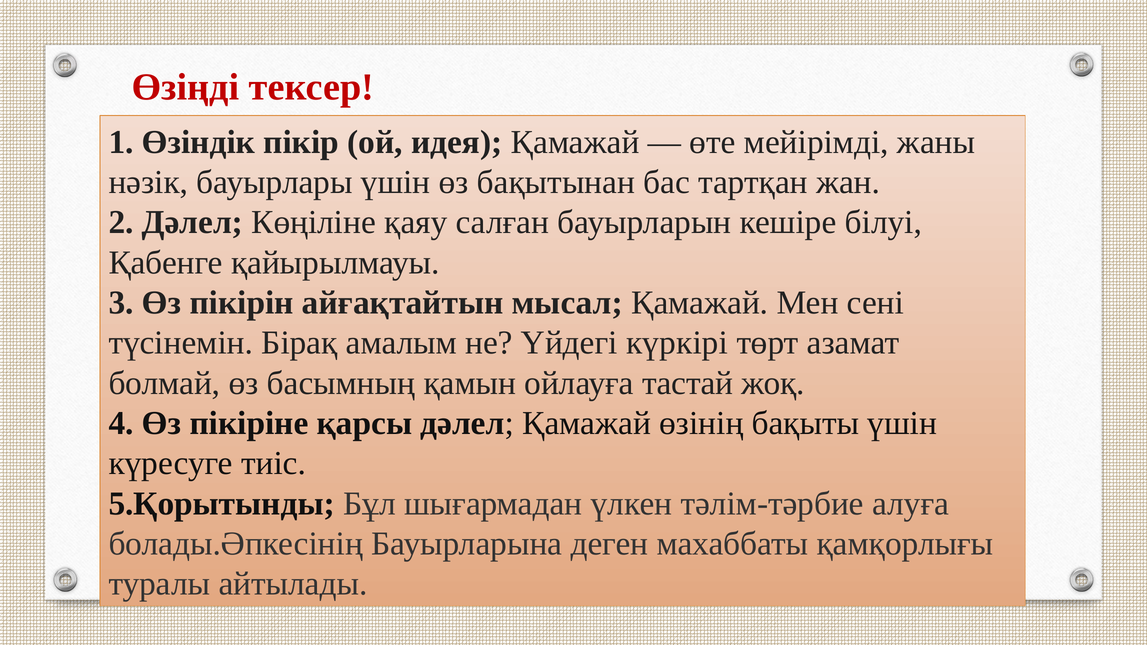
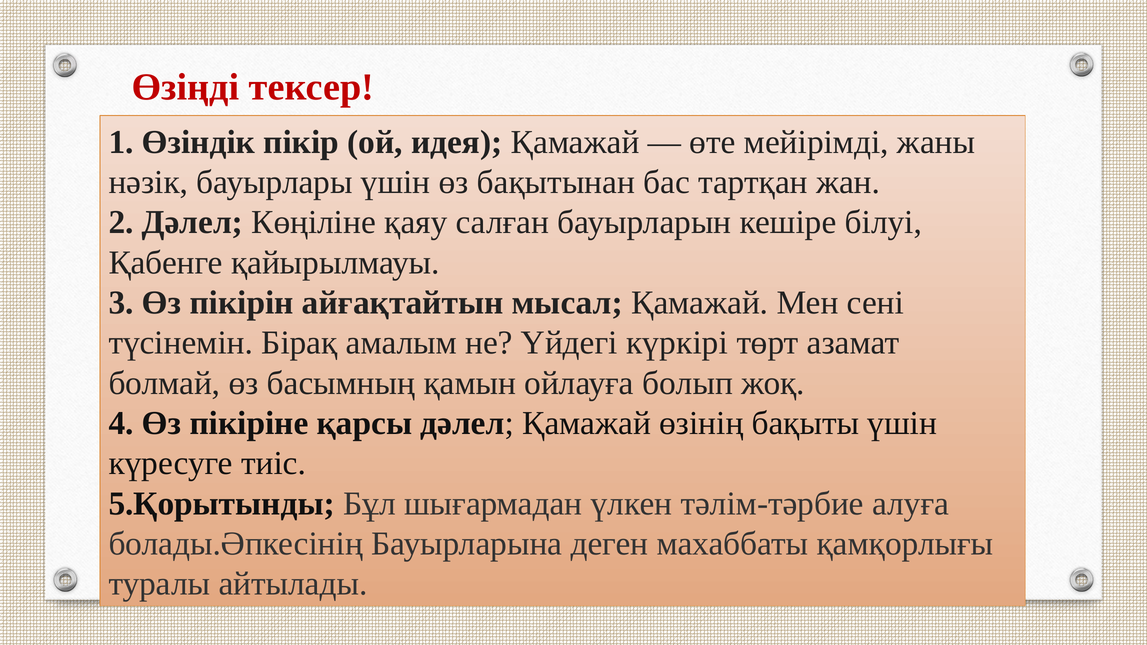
тастай: тастай -> болып (688, 383)
